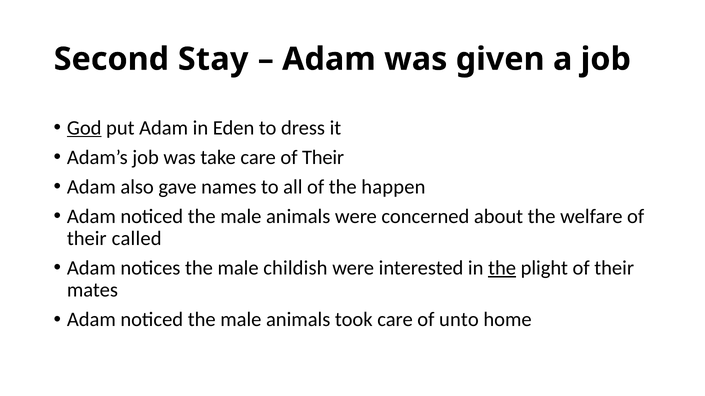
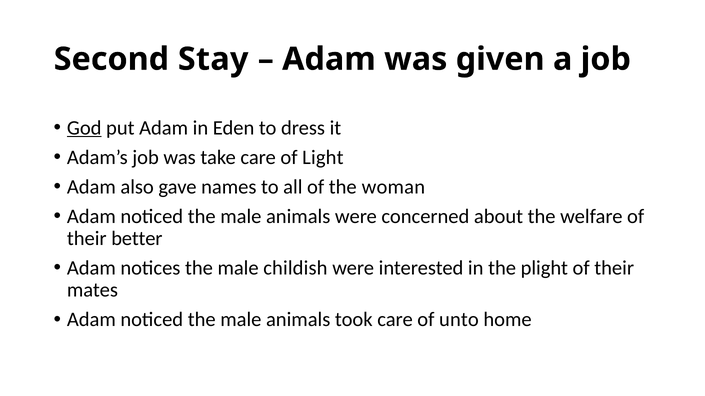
care of Their: Their -> Light (323, 157)
happen: happen -> woman (393, 187)
called: called -> better (137, 239)
the underline: present -> none (502, 268)
